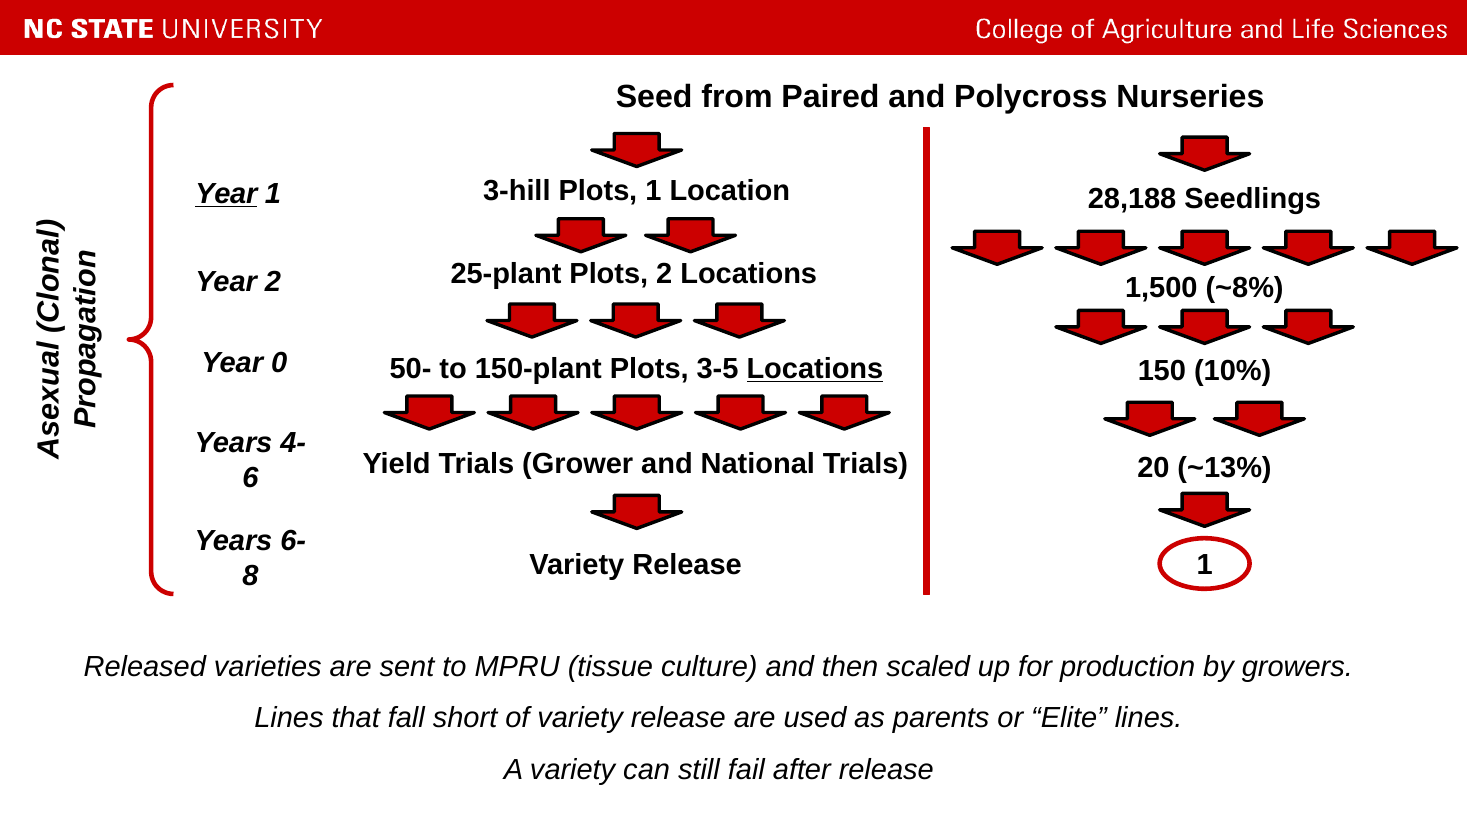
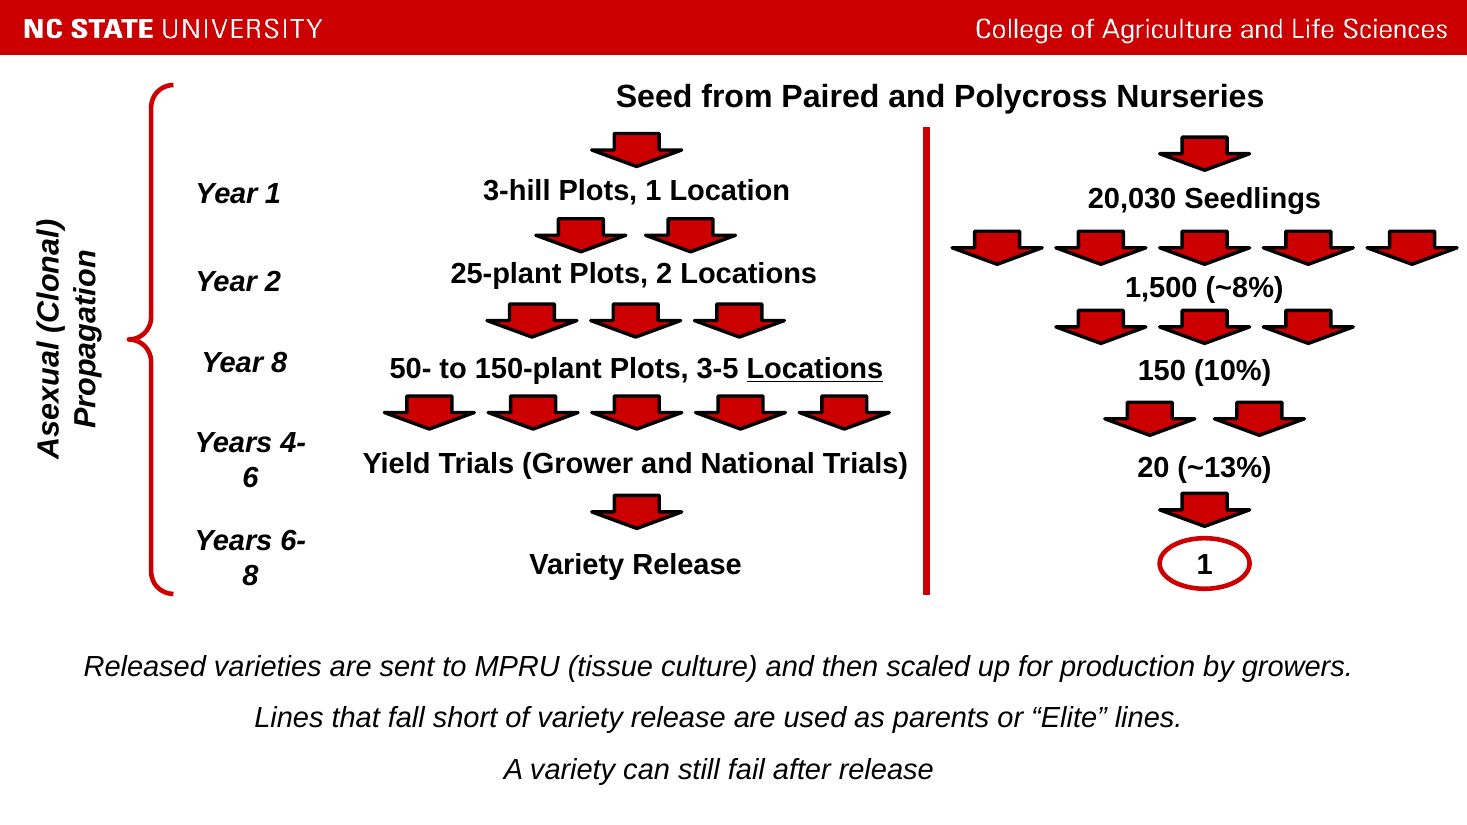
Year underline: present -> none (226, 194)
28,188: 28,188 -> 20,030 (1132, 199)
Year 0: 0 -> 8 (279, 363)
